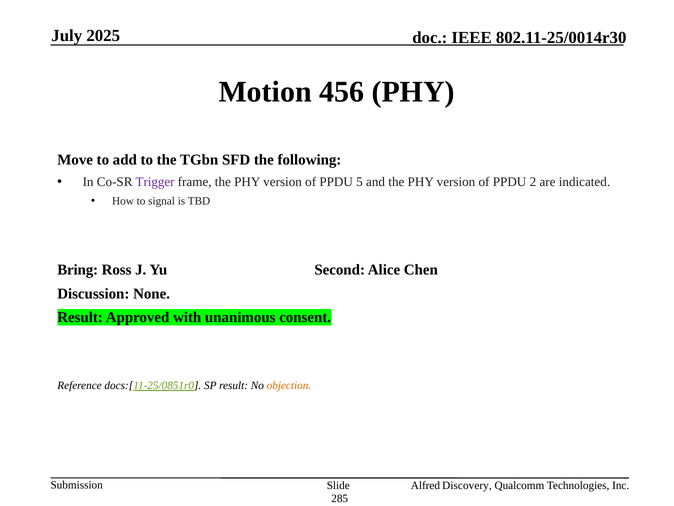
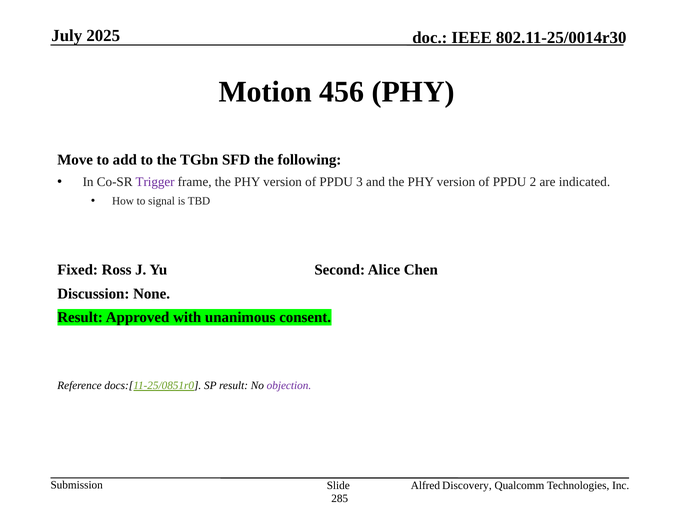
5: 5 -> 3 (359, 182)
Bring: Bring -> Fixed (78, 270)
objection colour: orange -> purple (289, 385)
